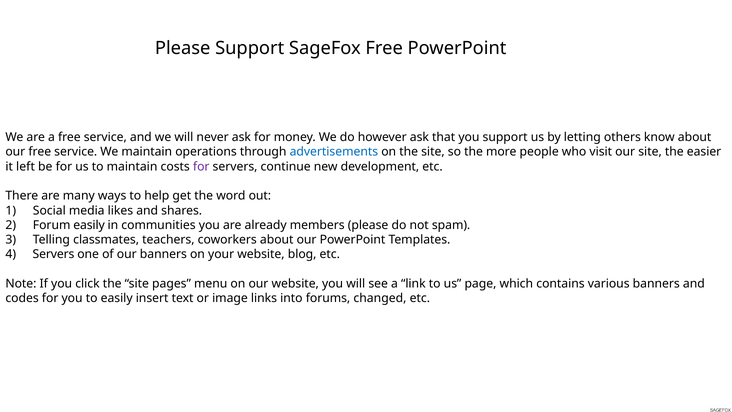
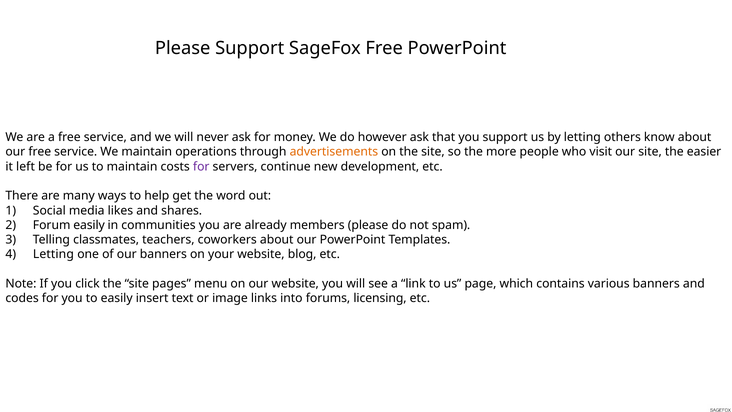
advertisements colour: blue -> orange (334, 152)
Servers: Servers -> Letting (53, 254)
changed: changed -> licensing (380, 298)
